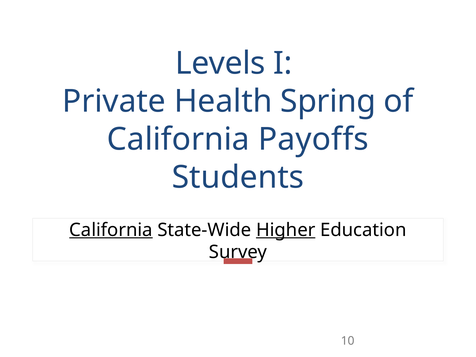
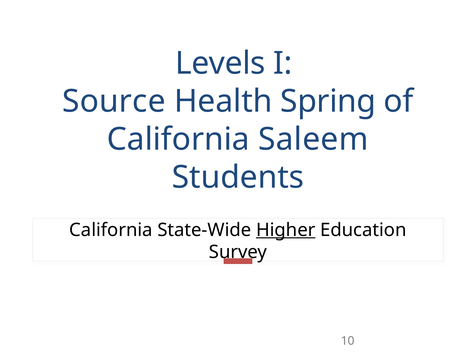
Private: Private -> Source (114, 101)
Payoffs: Payoffs -> Saleem (313, 139)
California underline: present -> none (111, 230)
